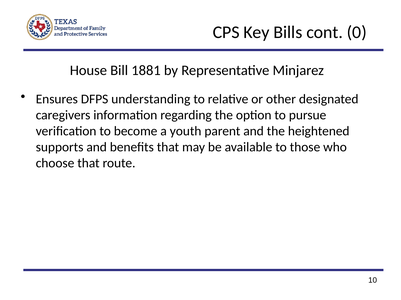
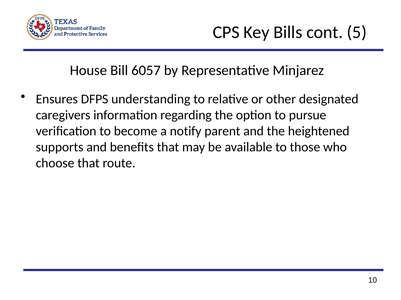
0: 0 -> 5 (357, 32)
1881: 1881 -> 6057 (146, 71)
youth: youth -> notify (186, 131)
